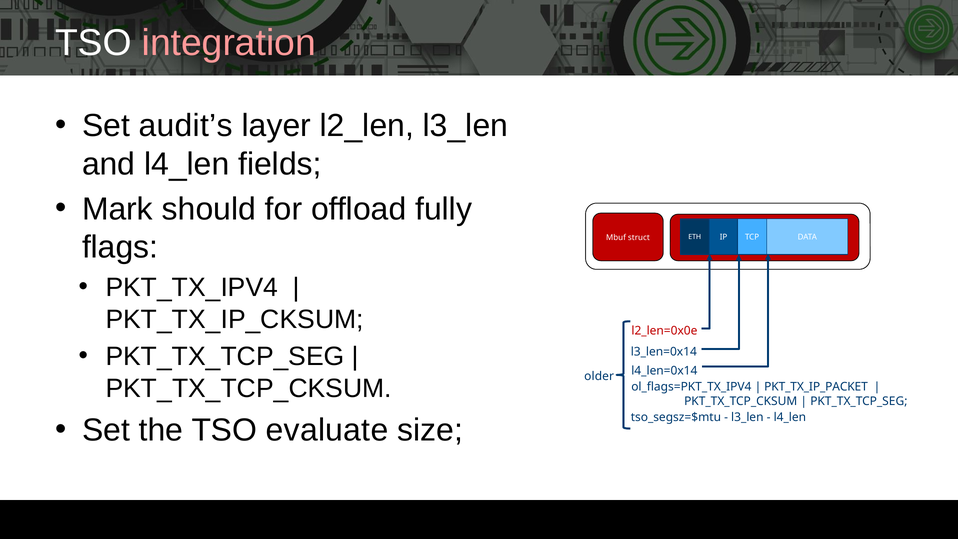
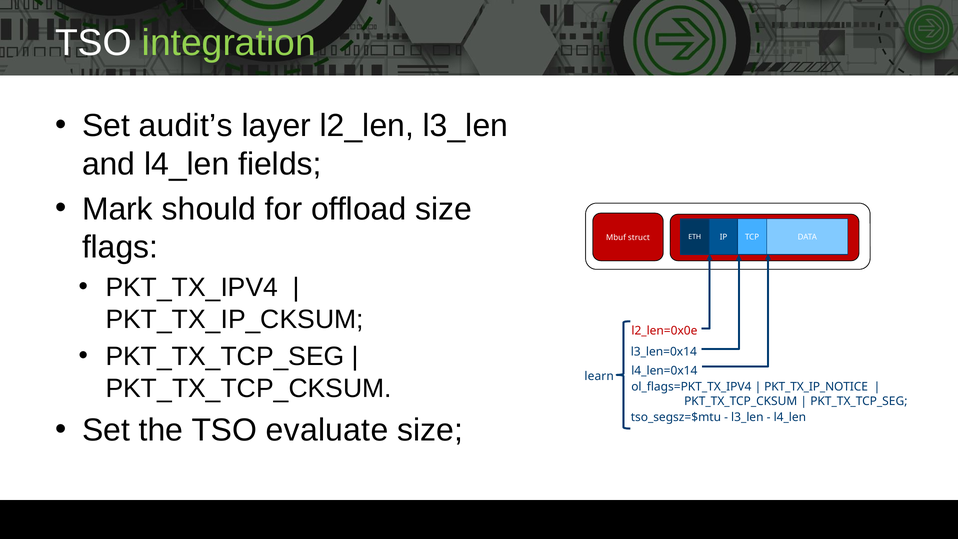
integration colour: pink -> light green (229, 43)
offload fully: fully -> size (444, 209)
older: older -> learn (599, 376)
PKT_TX_IP_PACKET: PKT_TX_IP_PACKET -> PKT_TX_IP_NOTICE (816, 387)
